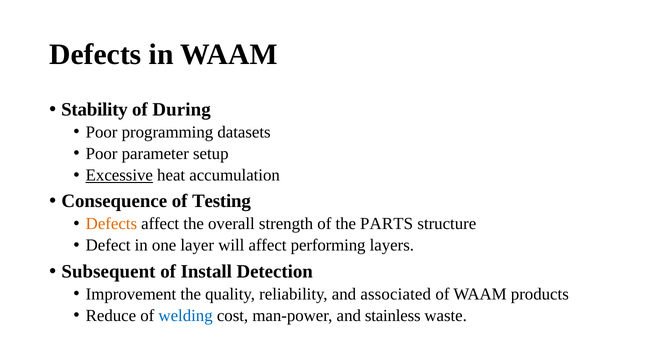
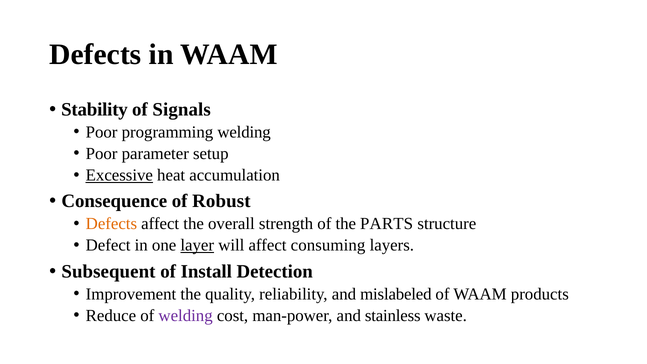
During: During -> Signals (182, 109)
programming datasets: datasets -> welding (244, 132)
Testing: Testing -> Robust (221, 201)
layer underline: none -> present (197, 245)
performing: performing -> consuming (328, 245)
associated: associated -> mislabeled (396, 294)
welding colour: blue -> purple (186, 316)
